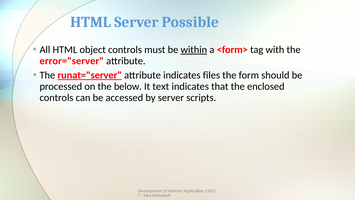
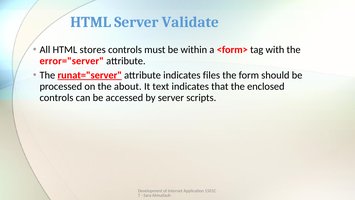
Possible: Possible -> Validate (190, 22)
object: object -> stores (93, 50)
within underline: present -> none (194, 50)
below: below -> about (128, 86)
